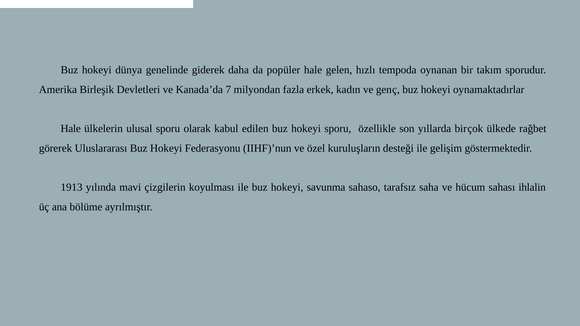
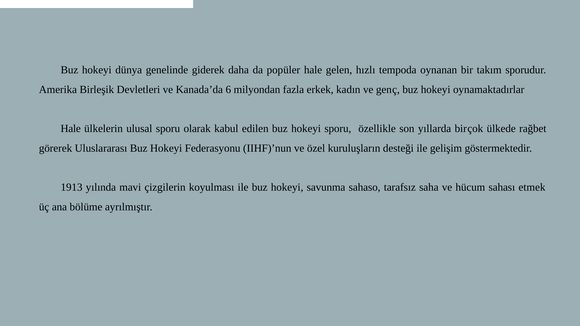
7: 7 -> 6 (228, 90)
ihlalin: ihlalin -> etmek (532, 187)
